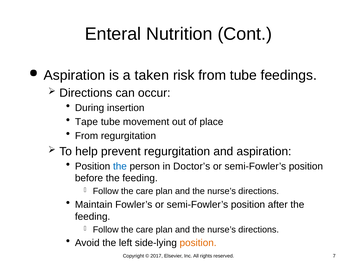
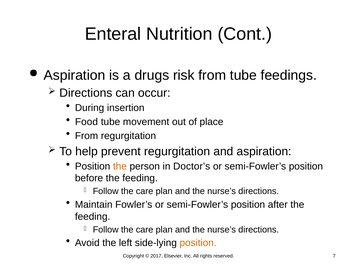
taken: taken -> drugs (152, 75)
Tape: Tape -> Food (86, 122)
the colour: blue -> orange (120, 166)
